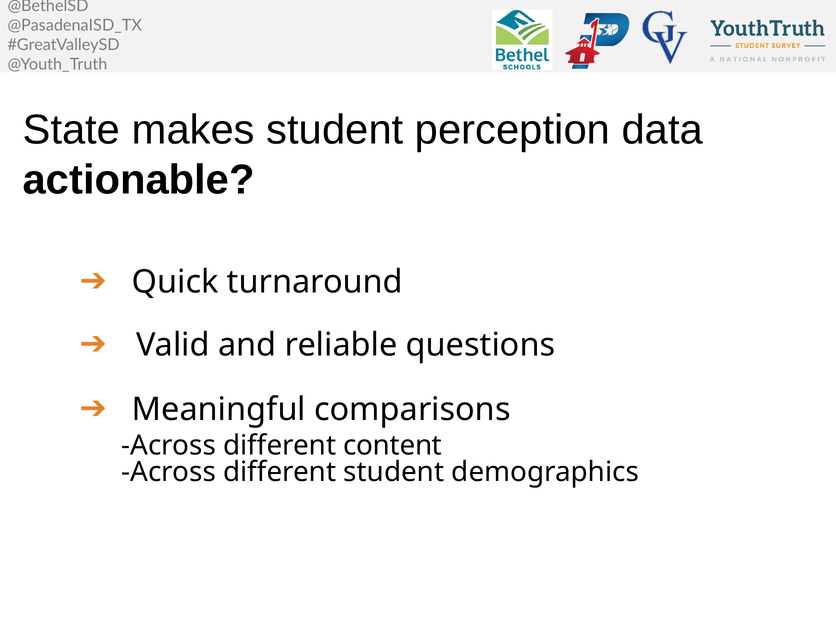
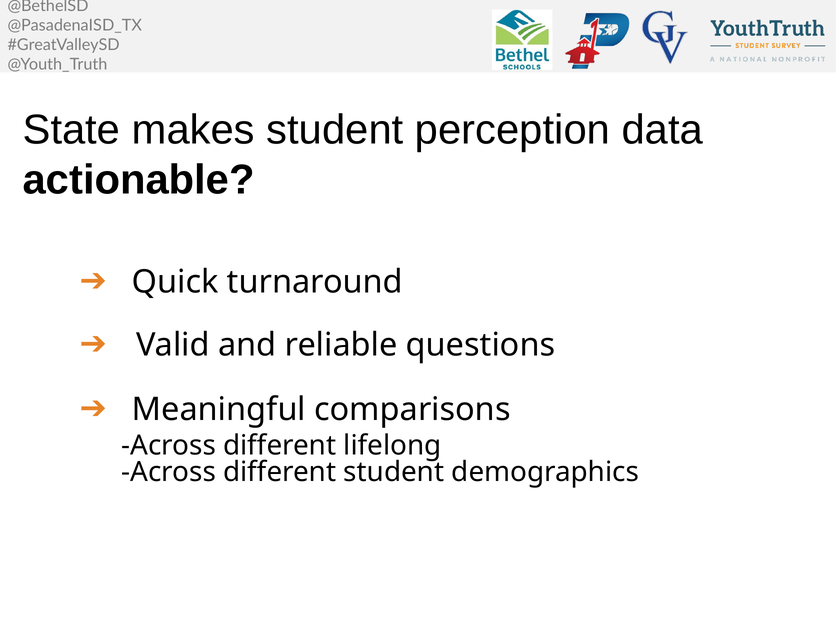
content: content -> lifelong (392, 445)
